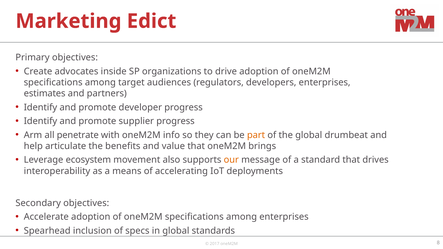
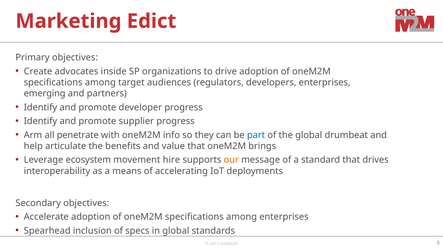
estimates: estimates -> emerging (45, 94)
part colour: orange -> blue (256, 135)
also: also -> hire (171, 160)
